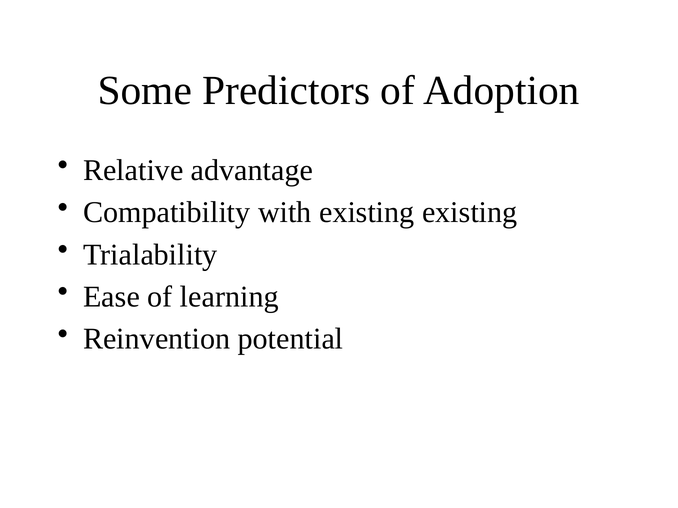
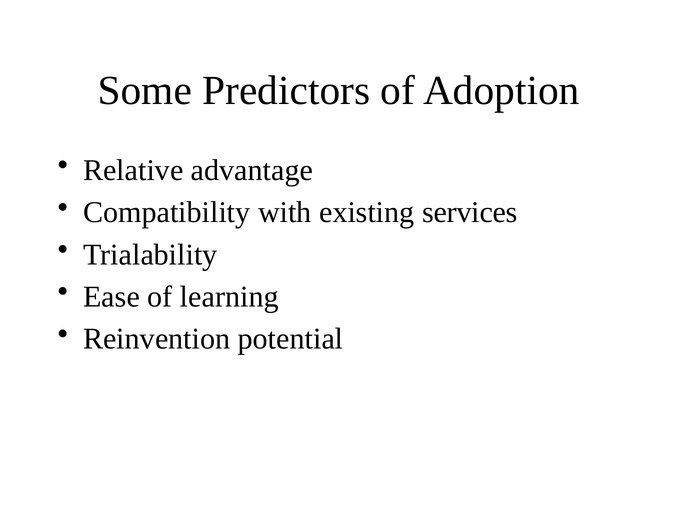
existing existing: existing -> services (470, 213)
